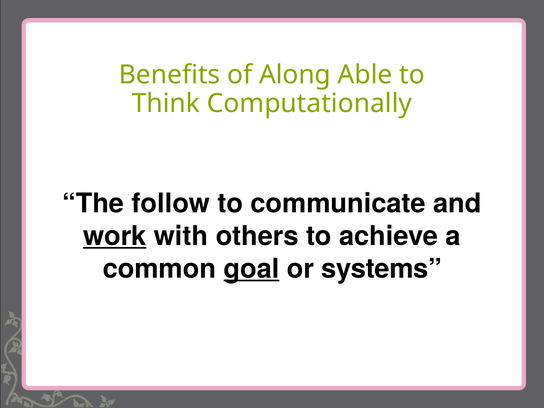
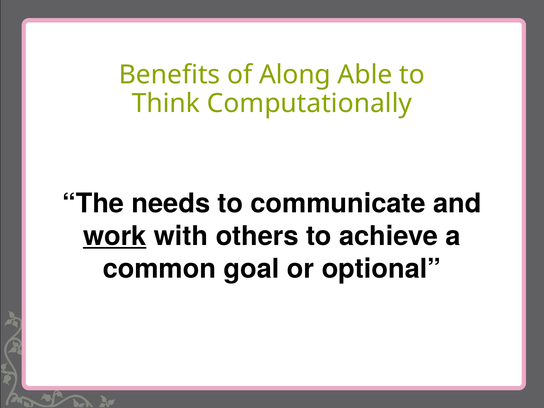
follow: follow -> needs (171, 204)
goal underline: present -> none (251, 269)
systems: systems -> optional (381, 269)
